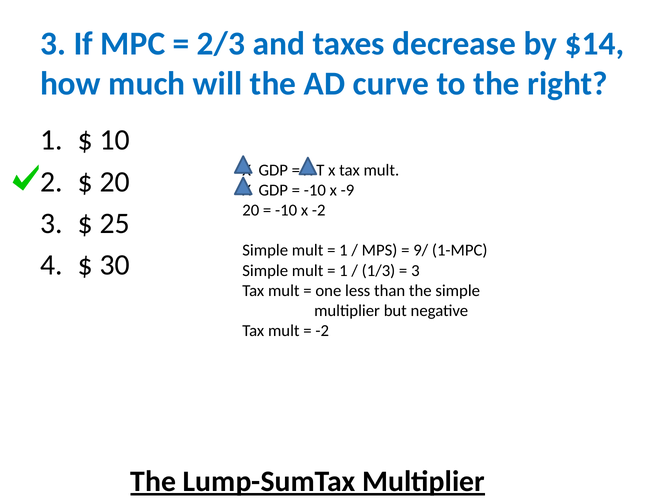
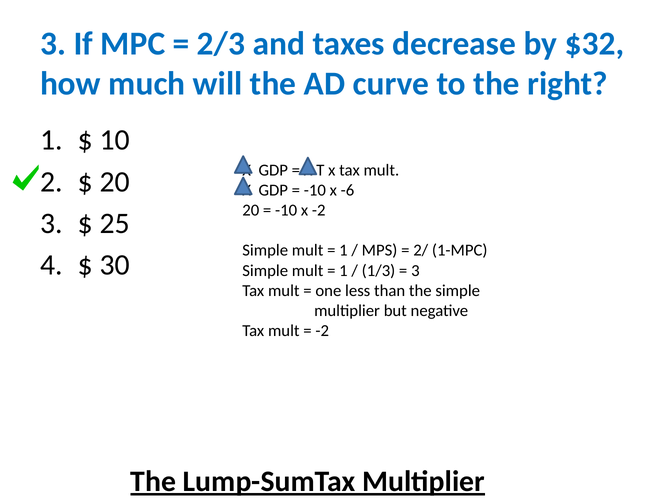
$14: $14 -> $32 (594, 44)
-9: -9 -> -6 (347, 191)
9/: 9/ -> 2/ (421, 251)
